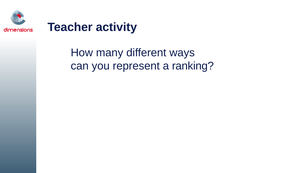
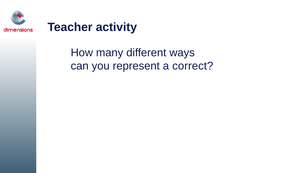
ranking: ranking -> correct (193, 66)
